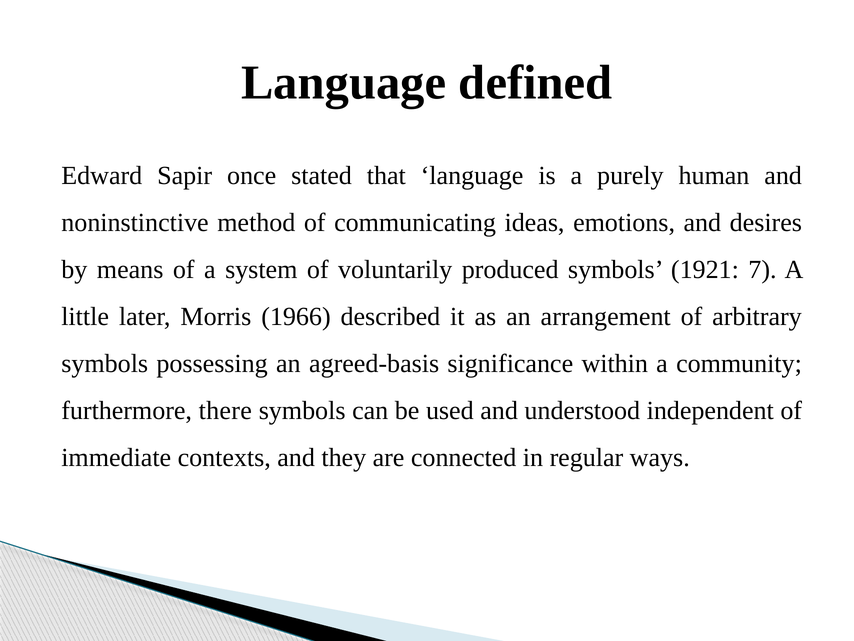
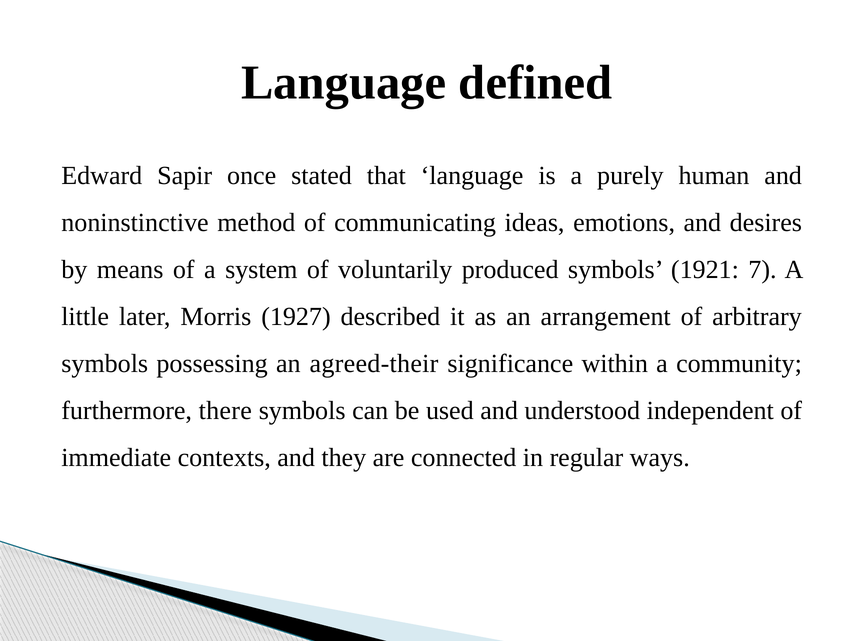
1966: 1966 -> 1927 (296, 316)
agreed-basis: agreed-basis -> agreed-their (374, 363)
